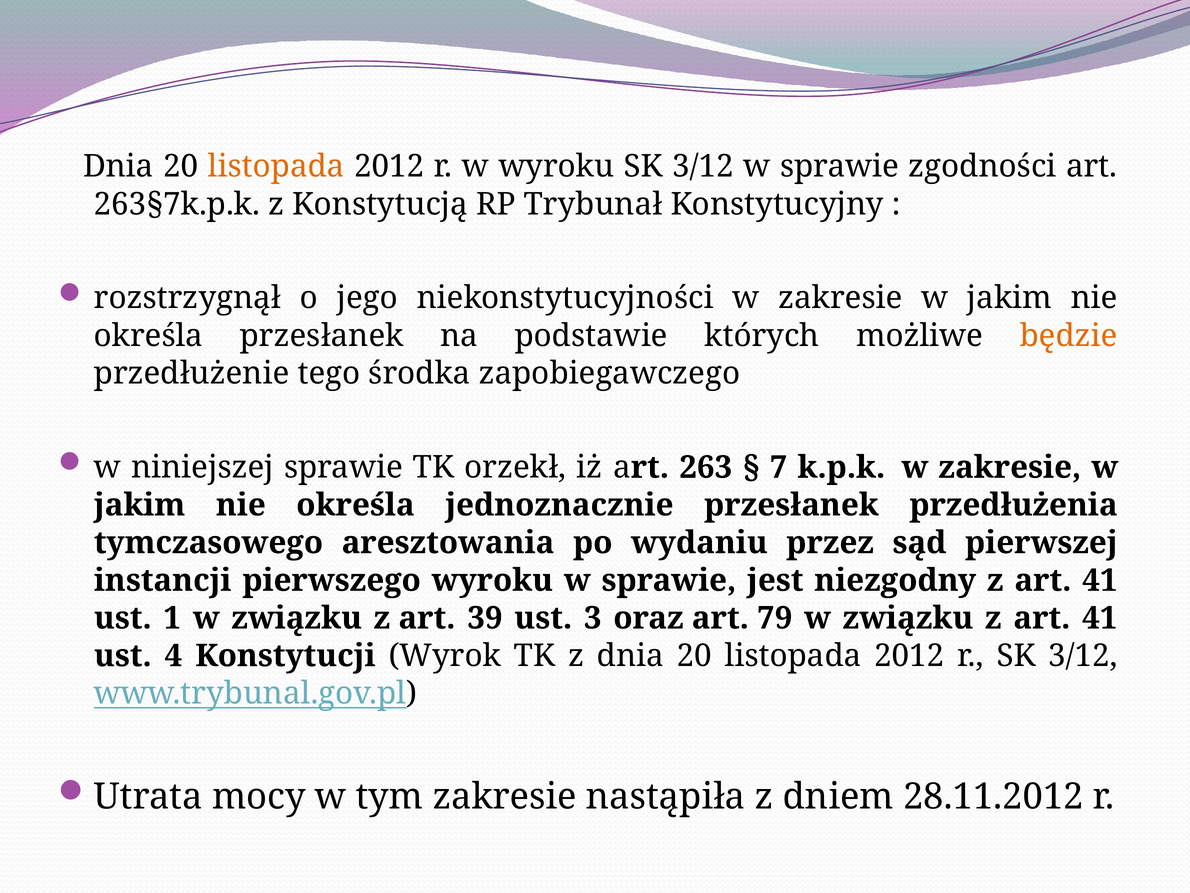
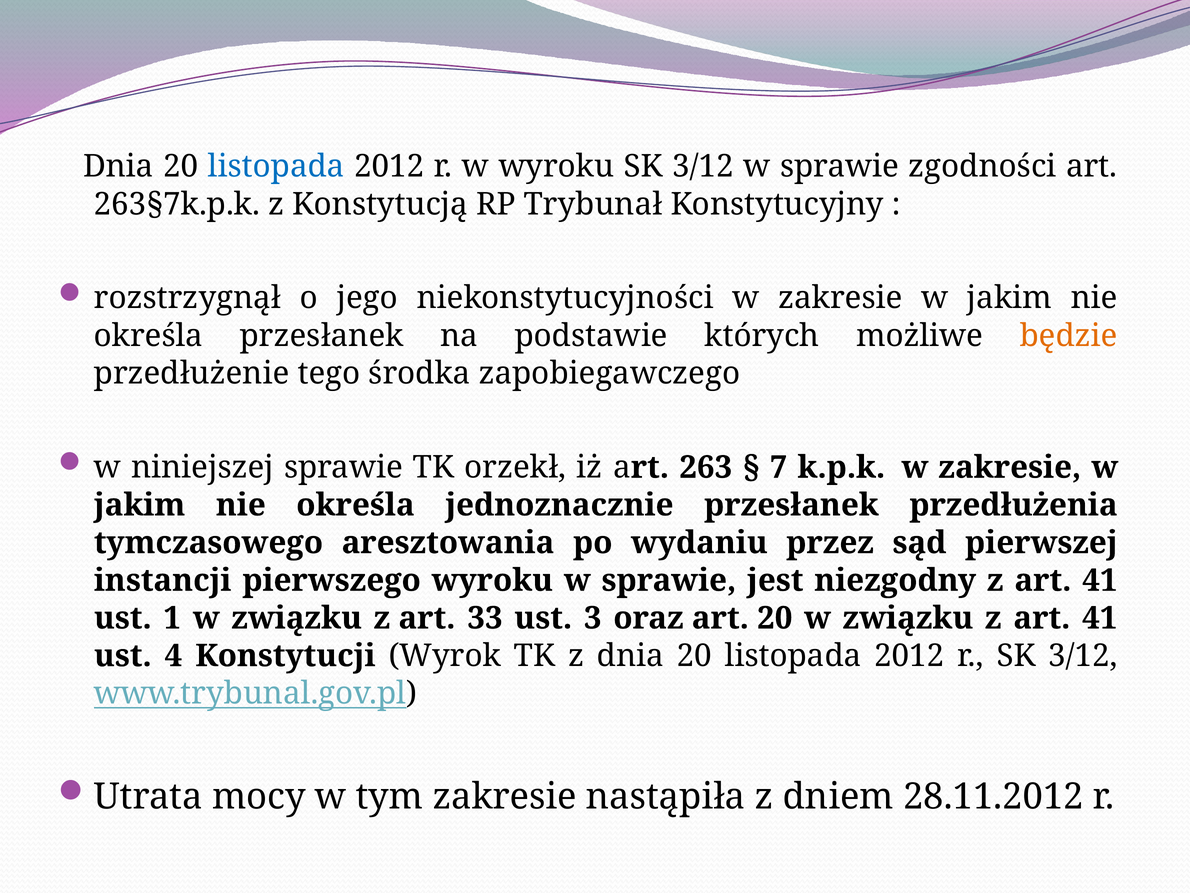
listopada colour: orange -> blue (276, 166)
39: 39 -> 33 (485, 618)
art 79: 79 -> 20 (775, 618)
